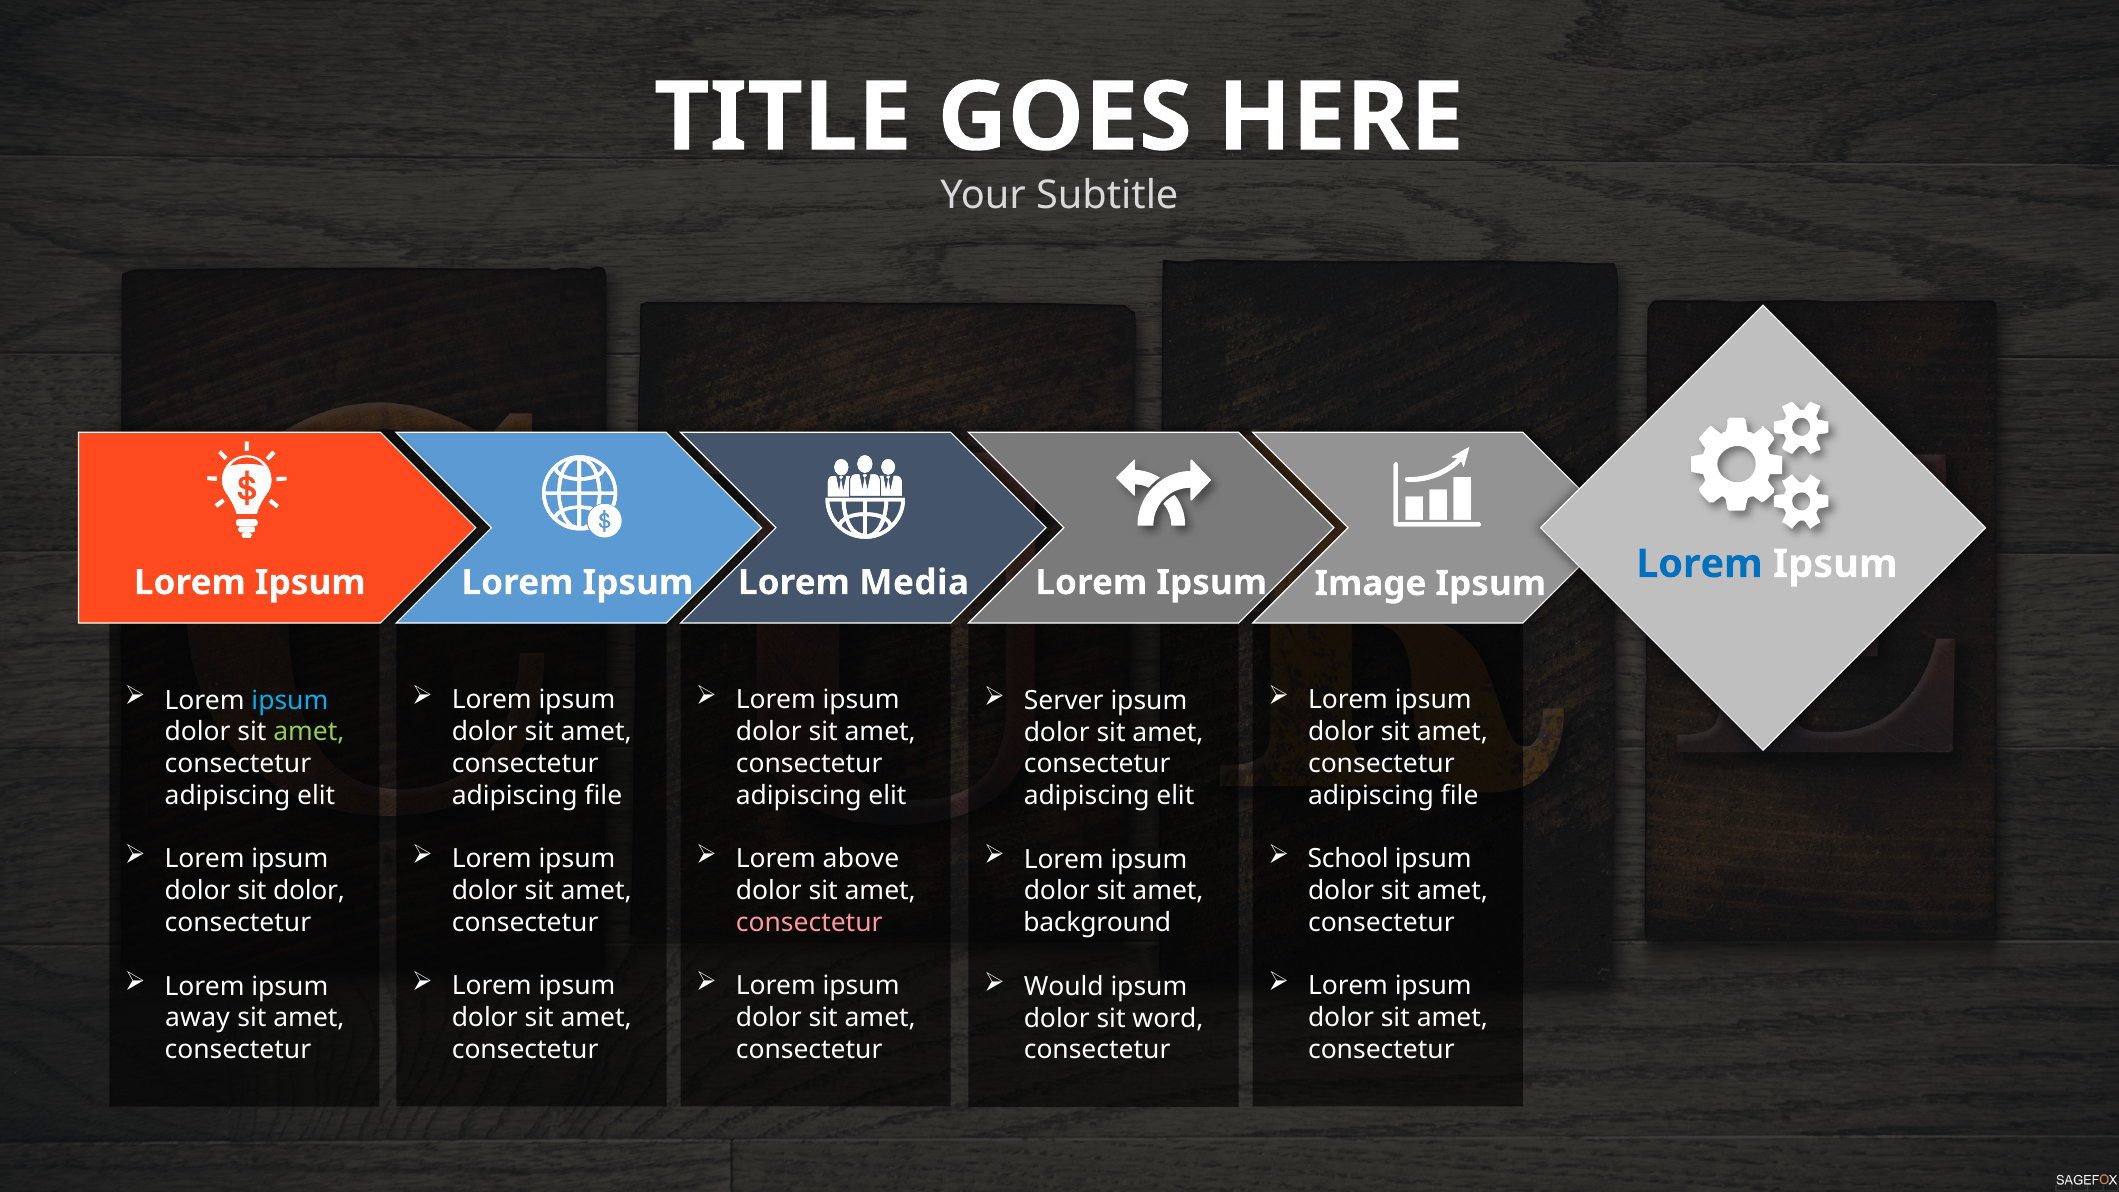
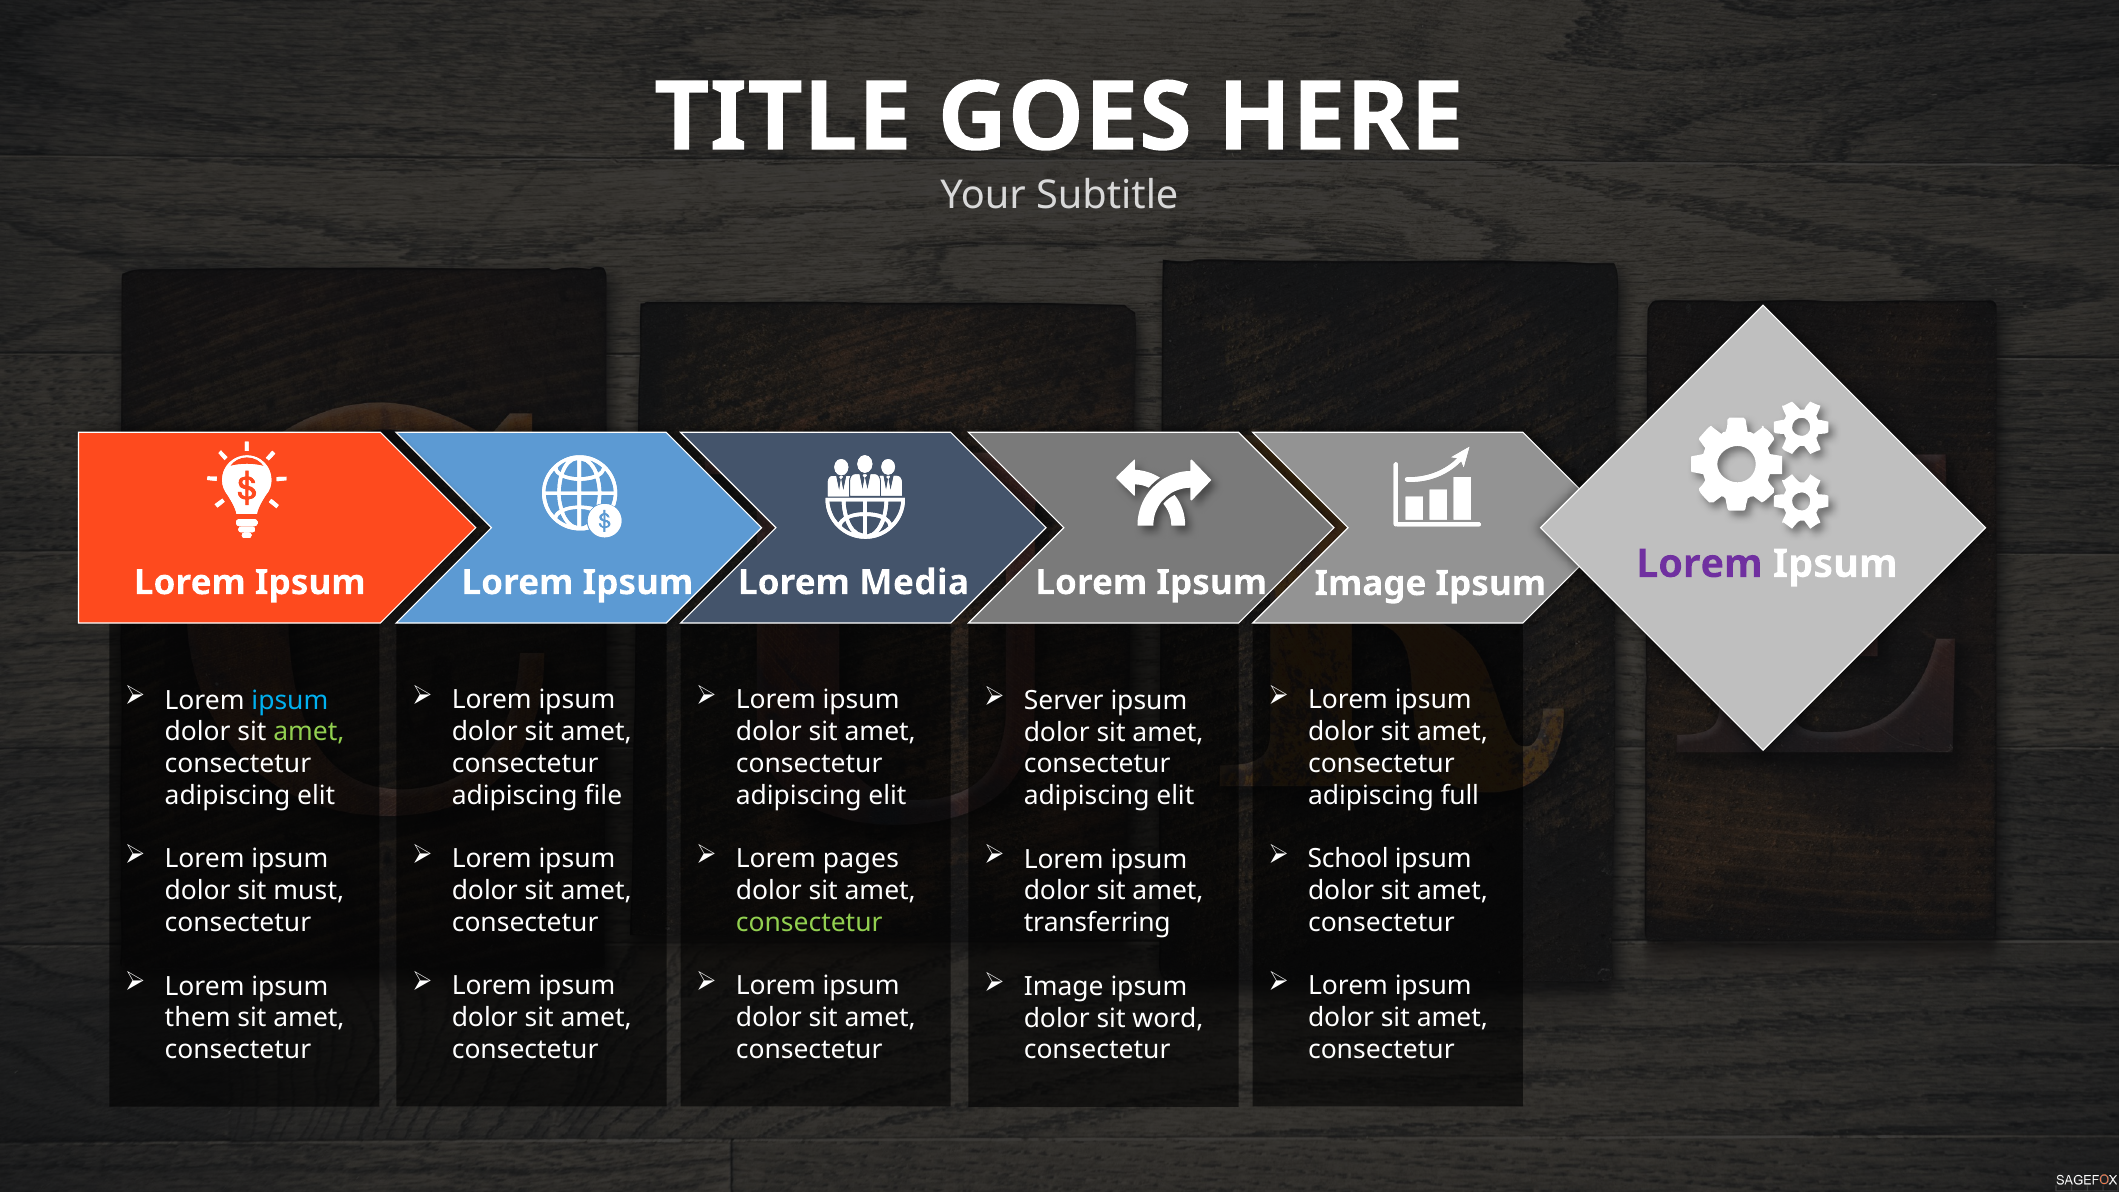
Lorem colour: blue -> purple (1699, 564)
file: file -> full (1460, 795)
above: above -> pages (861, 859)
sit dolor: dolor -> must (309, 891)
consectetur colour: pink -> light green (809, 923)
background: background -> transferring (1097, 923)
Would: Would -> Image (1064, 987)
away: away -> them (198, 1018)
